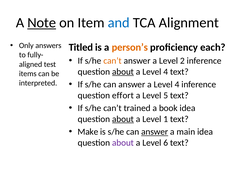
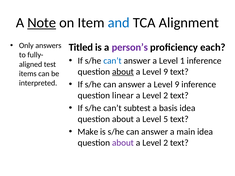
person’s colour: orange -> purple (130, 47)
can’t colour: orange -> blue (113, 61)
2: 2 -> 1 (182, 61)
4: 4 -> 9 (166, 72)
answer a Level 4: 4 -> 9 (177, 85)
effort: effort -> linear (123, 95)
5: 5 -> 2 (166, 95)
trained: trained -> subtest (137, 108)
book: book -> basis (168, 108)
about underline: present -> none (123, 119)
1: 1 -> 5 (166, 119)
answer underline: present -> none (155, 132)
6: 6 -> 2 (166, 143)
